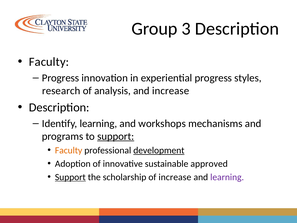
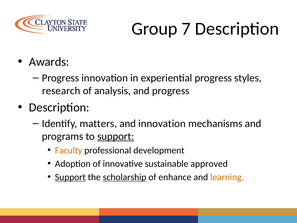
3: 3 -> 7 (186, 29)
Faculty: Faculty -> Awards (49, 62)
and increase: increase -> progress (171, 91)
Identify learning: learning -> matters (98, 123)
and workshops: workshops -> innovation (162, 123)
development underline: present -> none (159, 150)
scholarship underline: none -> present (125, 177)
of increase: increase -> enhance (175, 177)
learning colour: purple -> orange (227, 177)
